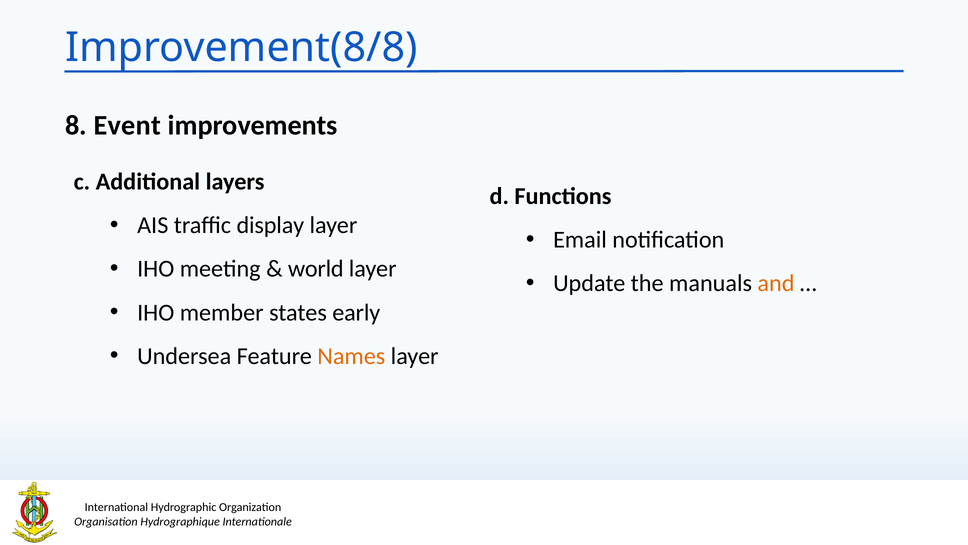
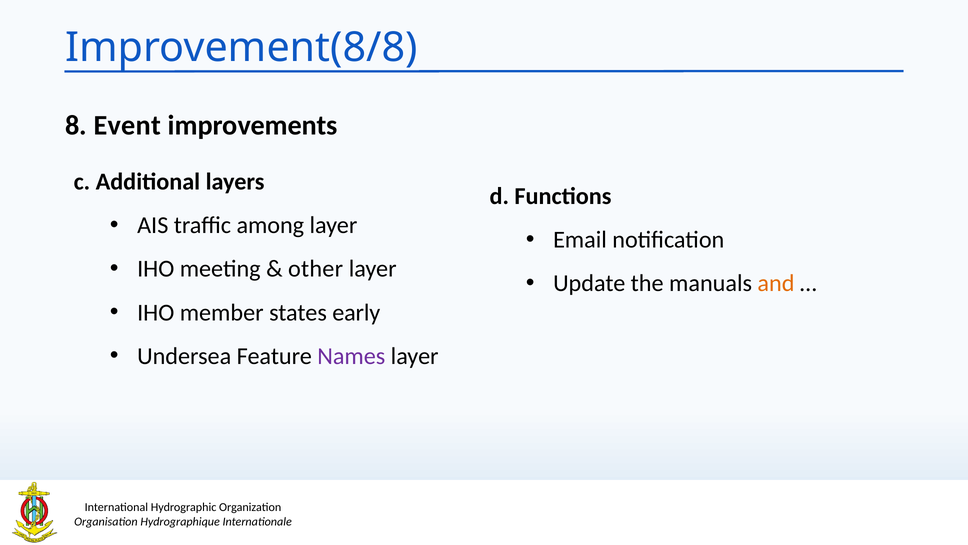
display: display -> among (270, 225)
world: world -> other (316, 269)
Names colour: orange -> purple (351, 356)
